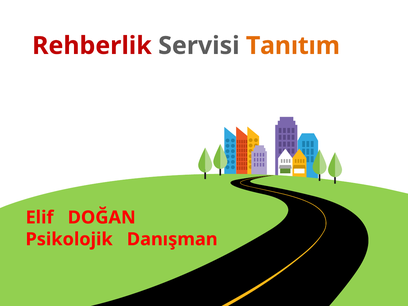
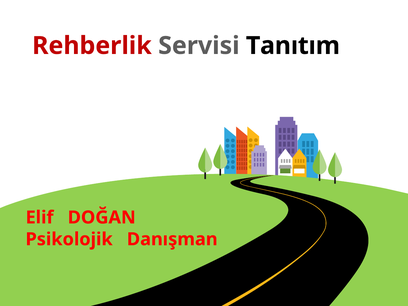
Tanıtım colour: orange -> black (293, 46)
